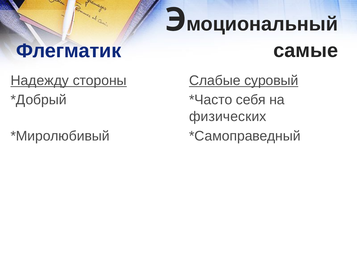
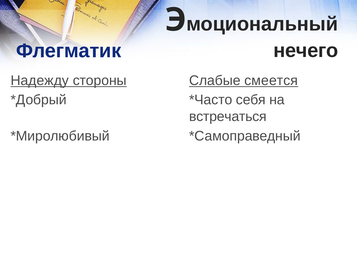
самые: самые -> нечего (306, 50)
суровый: суровый -> смеется (271, 80)
физических: физических -> встречаться (228, 116)
